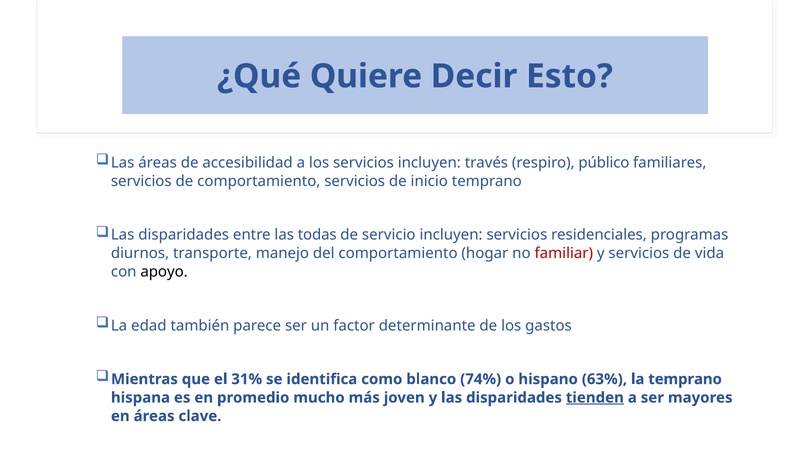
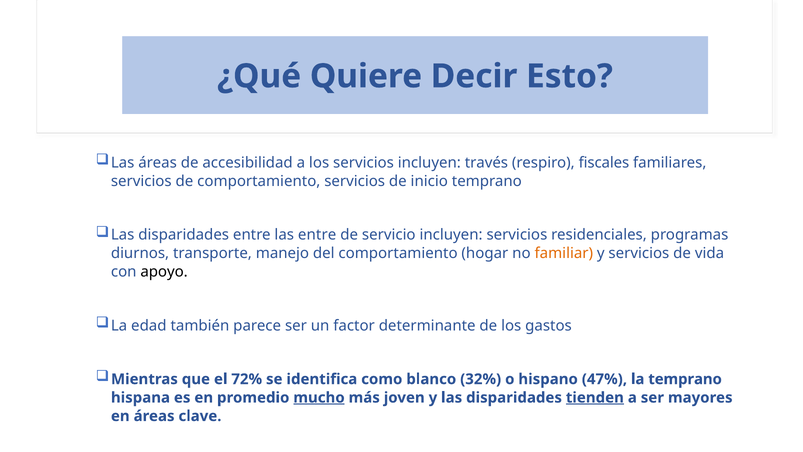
público: público -> fiscales (604, 163)
las todas: todas -> entre (317, 235)
familiar colour: red -> orange (564, 253)
31%: 31% -> 72% (247, 379)
74%: 74% -> 32% (481, 379)
63%: 63% -> 47% (604, 379)
mucho underline: none -> present (319, 397)
